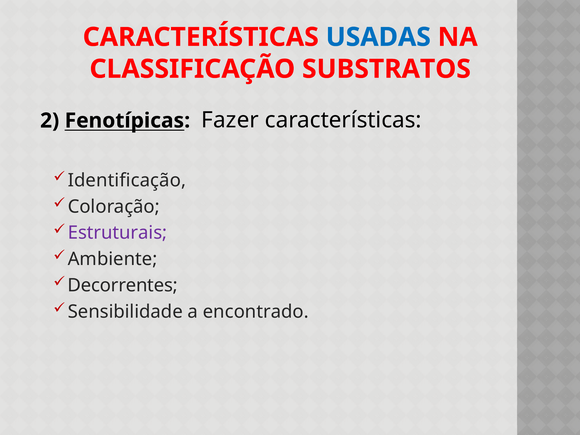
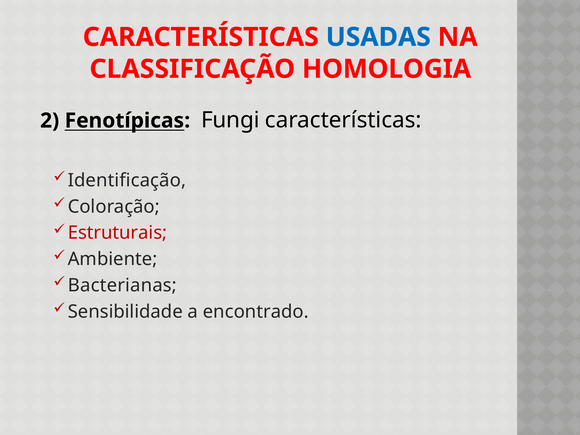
SUBSTRATOS: SUBSTRATOS -> HOMOLOGIA (387, 69)
Fazer: Fazer -> Fungi (230, 120)
Estruturais colour: purple -> red (117, 233)
Decorrentes: Decorrentes -> Bacterianas (122, 285)
